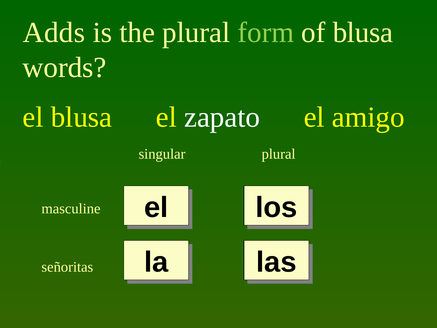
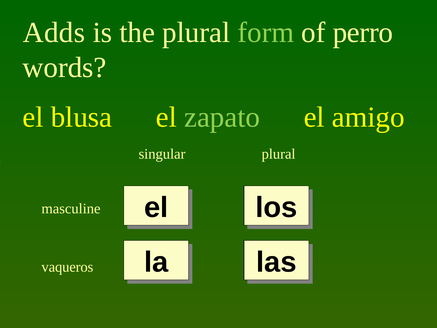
of blusa: blusa -> perro (363, 33)
zapato colour: white -> light green (222, 117)
señoritas: señoritas -> vaqueros (67, 267)
